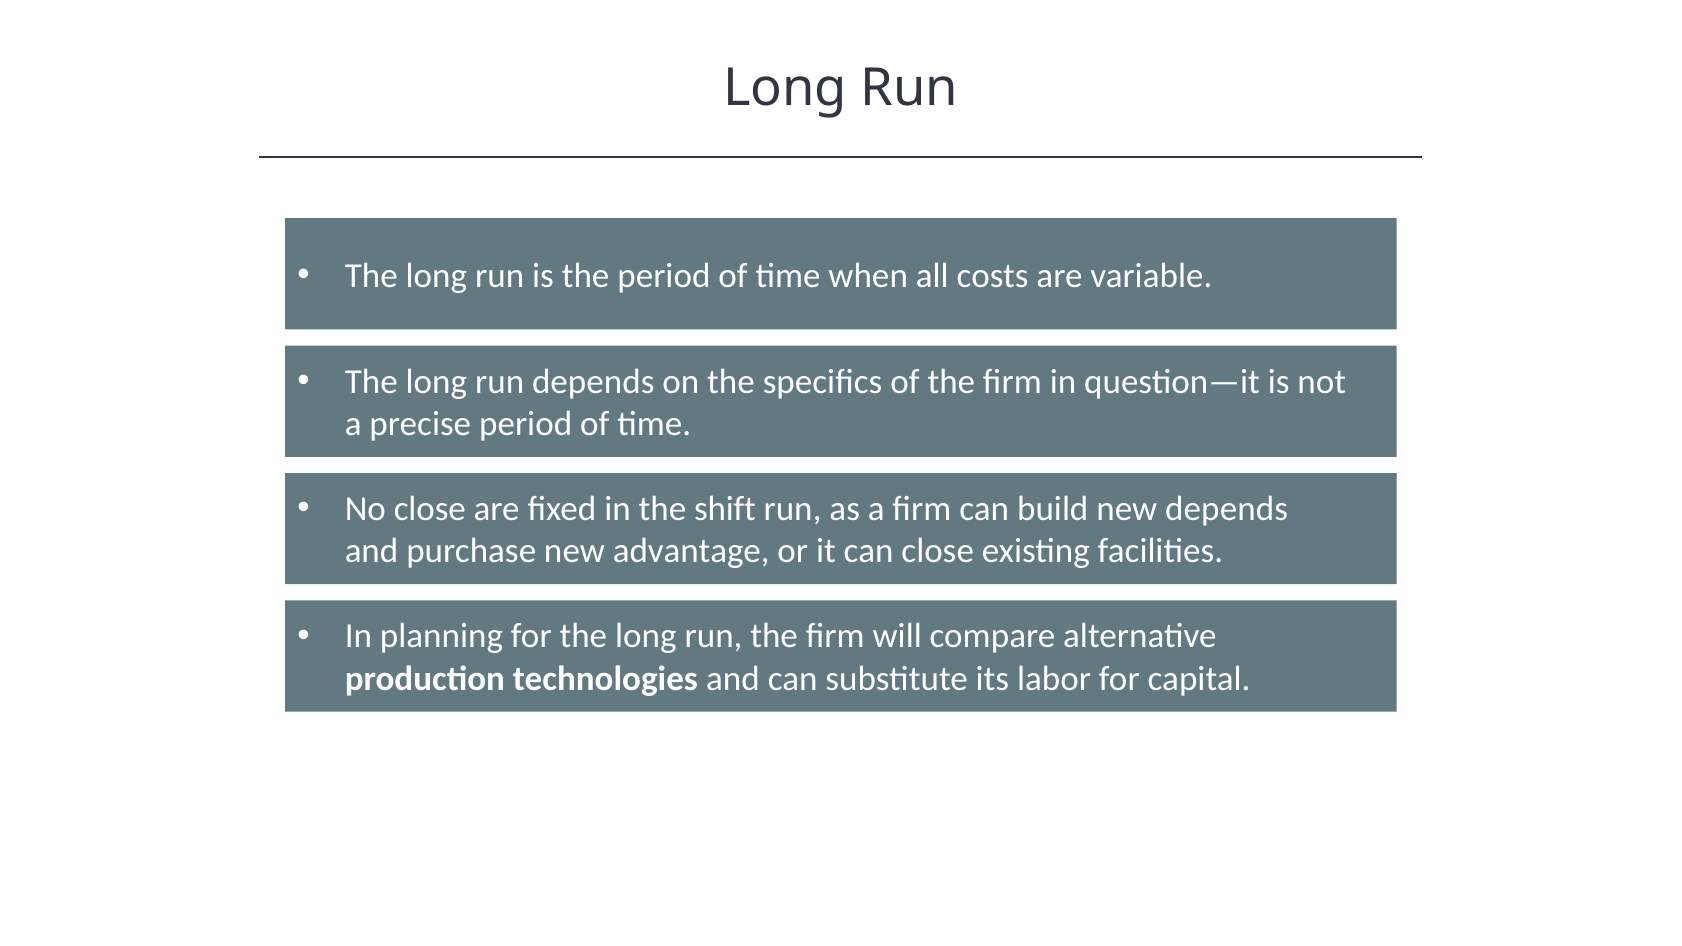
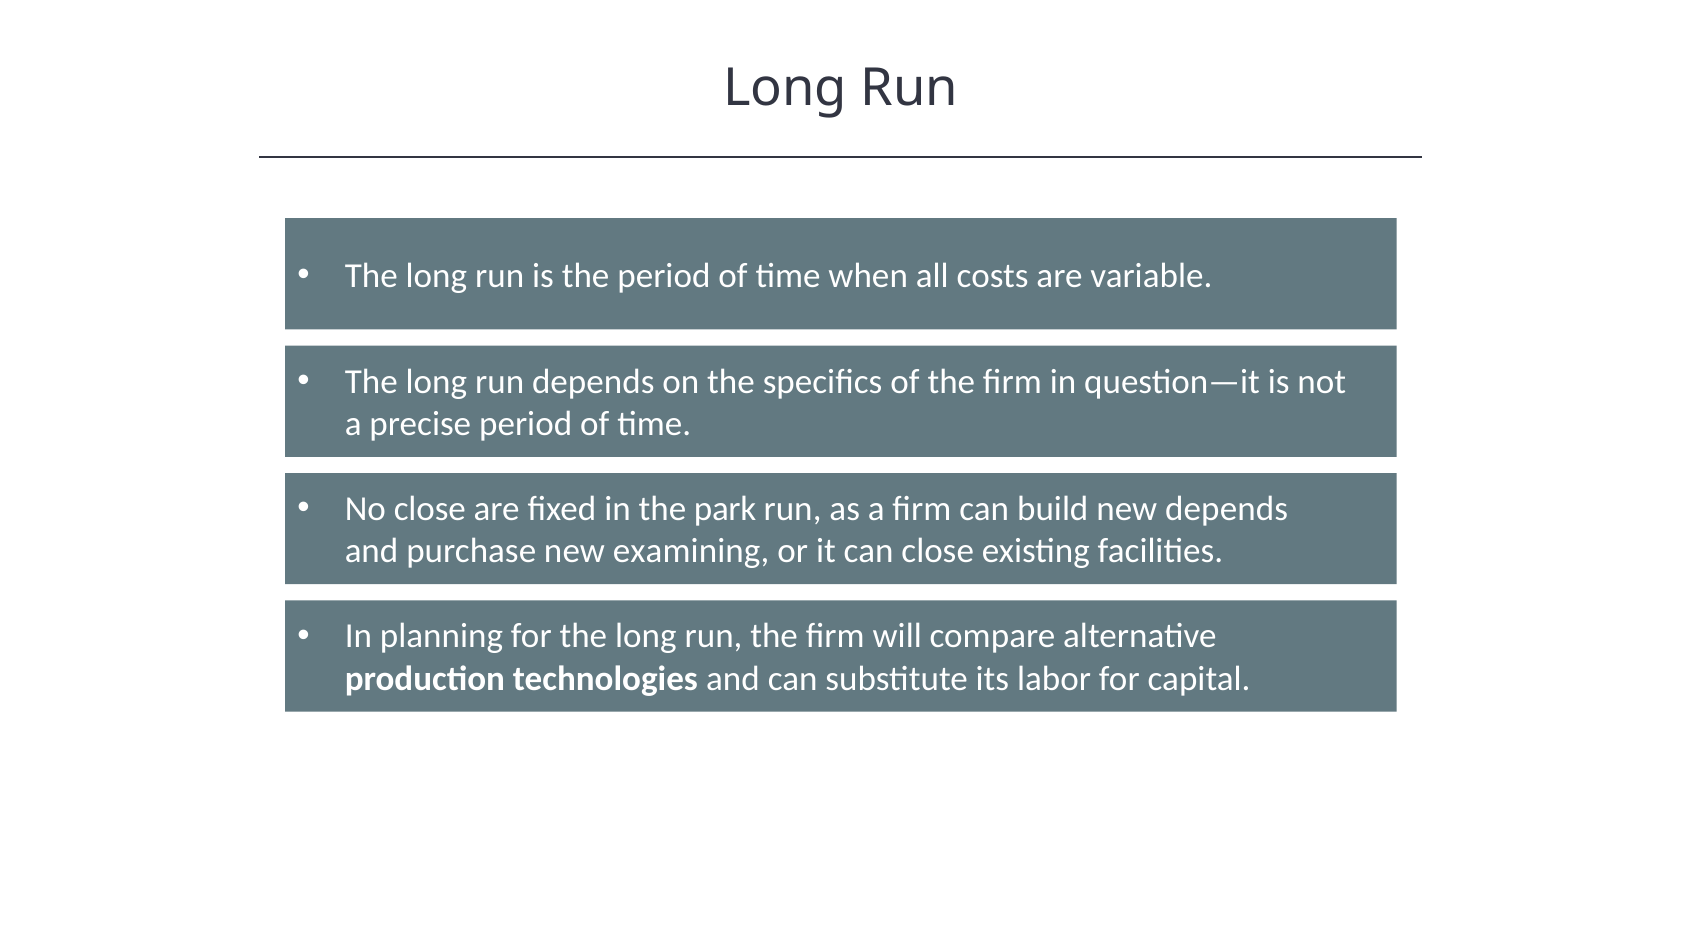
shift: shift -> park (725, 509)
advantage: advantage -> examining (691, 551)
